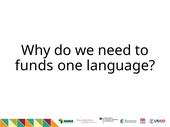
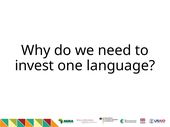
funds: funds -> invest (34, 66)
